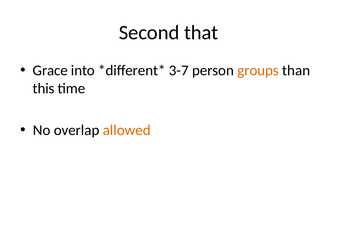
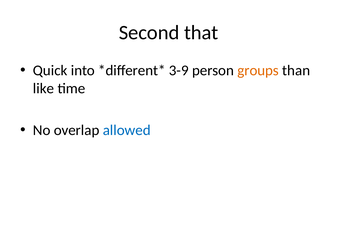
Grace: Grace -> Quick (50, 71)
3-7: 3-7 -> 3-9 (179, 71)
this: this -> like (43, 89)
allowed colour: orange -> blue (127, 131)
